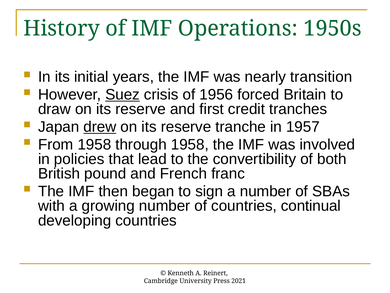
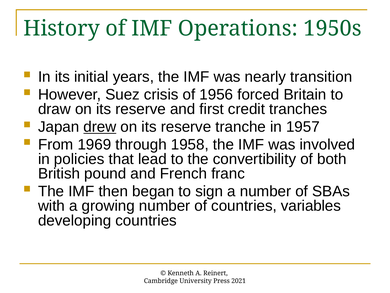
Suez underline: present -> none (123, 94)
From 1958: 1958 -> 1969 (94, 144)
continual: continual -> variables (311, 206)
